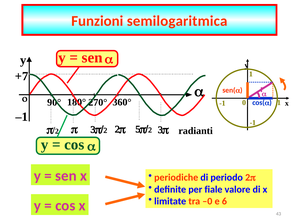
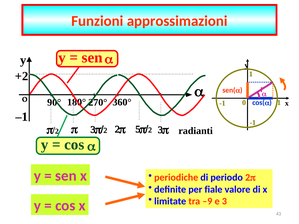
semilogaritmica: semilogaritmica -> approssimazioni (177, 21)
+7: +7 -> +2 (22, 76)
–0: –0 -> –9 (207, 201)
e 6: 6 -> 3 (224, 201)
